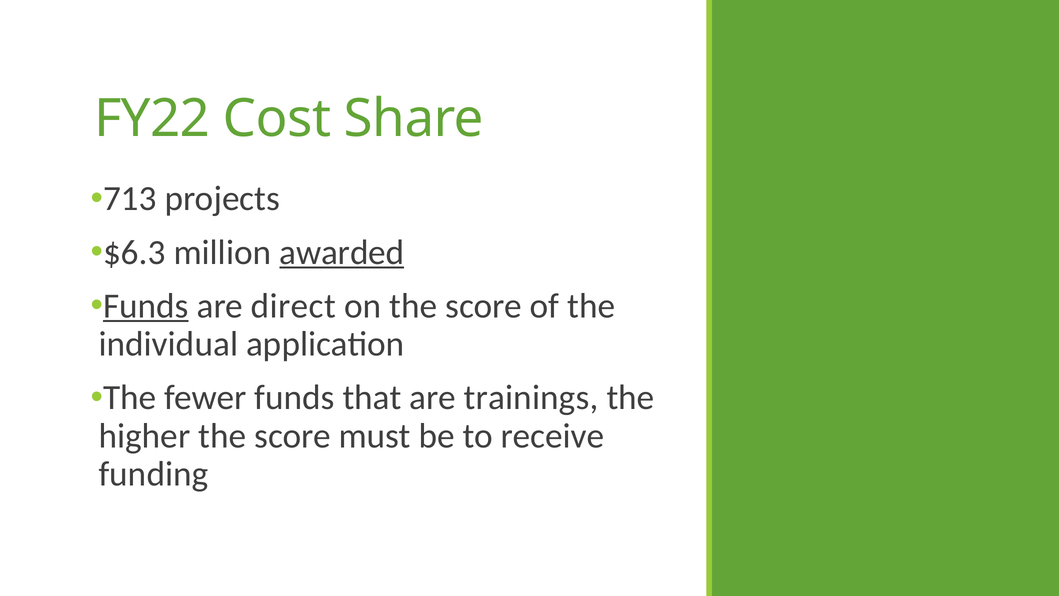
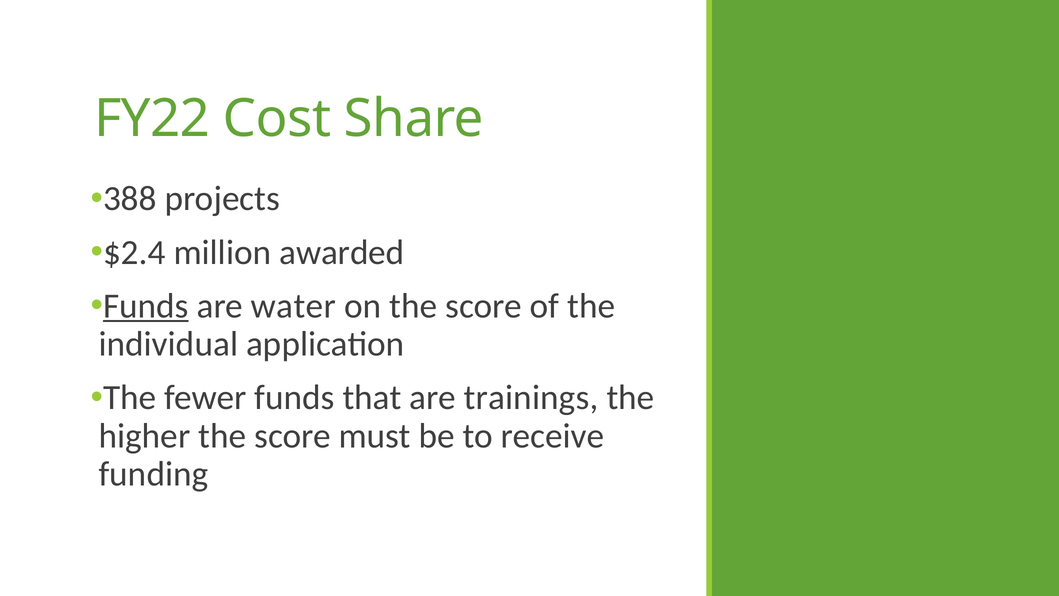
713: 713 -> 388 (130, 199)
$6.3: $6.3 -> $2.4 (134, 252)
awarded underline: present -> none (342, 252)
direct: direct -> water (293, 306)
